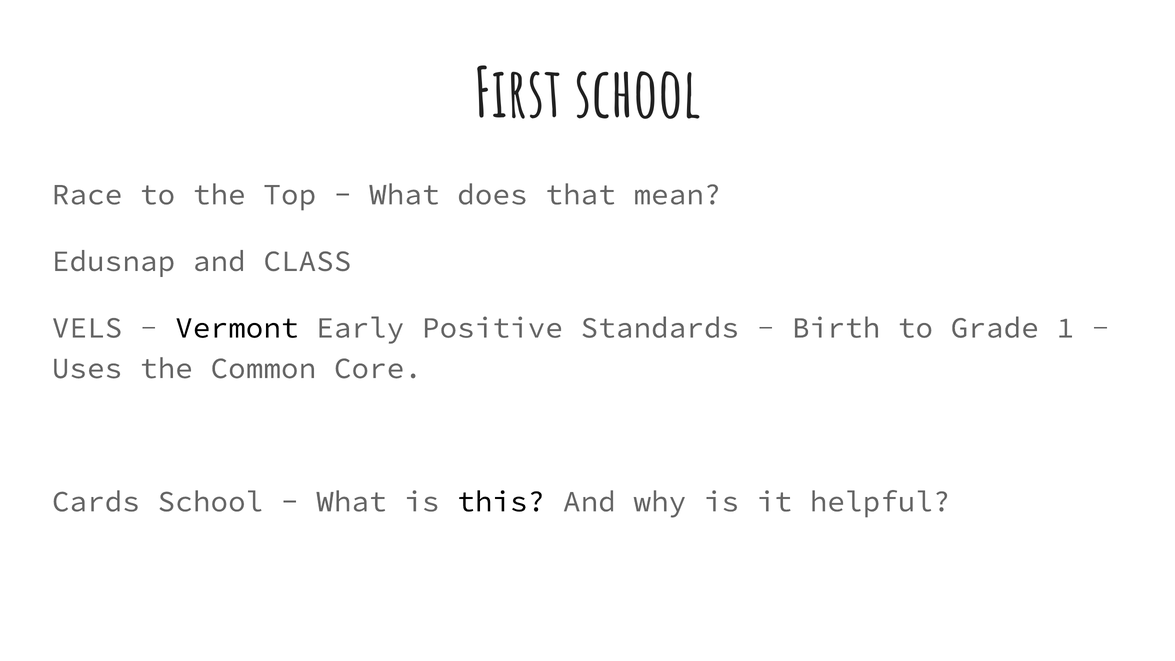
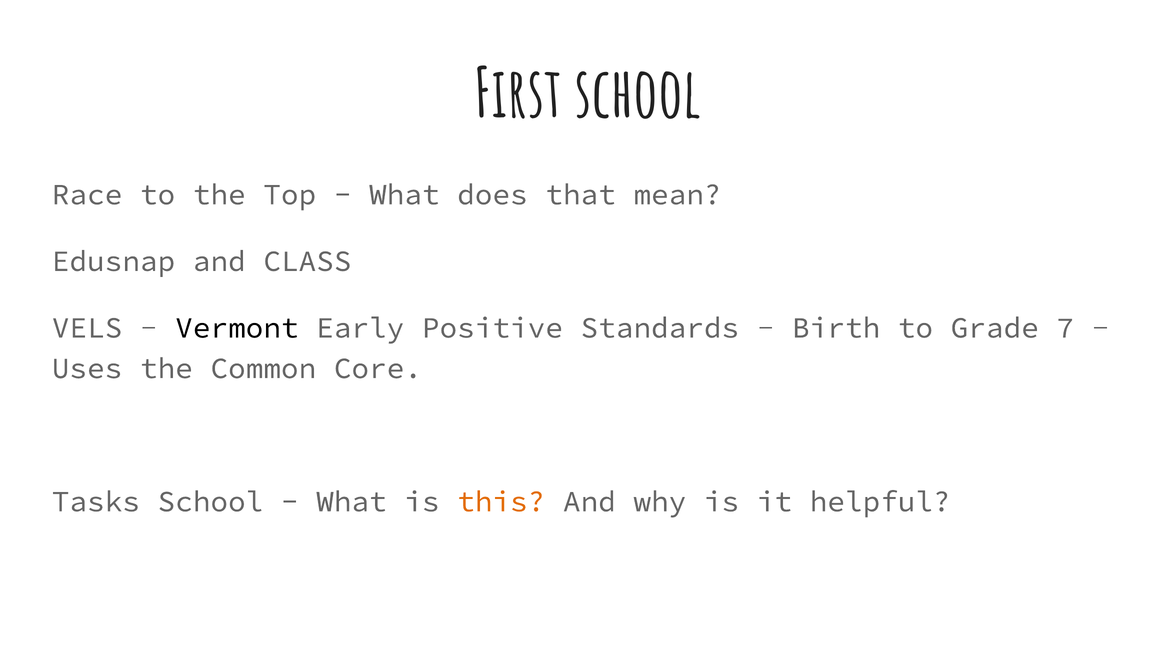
1: 1 -> 7 (1065, 328)
Cards: Cards -> Tasks (96, 502)
this colour: black -> orange (501, 502)
